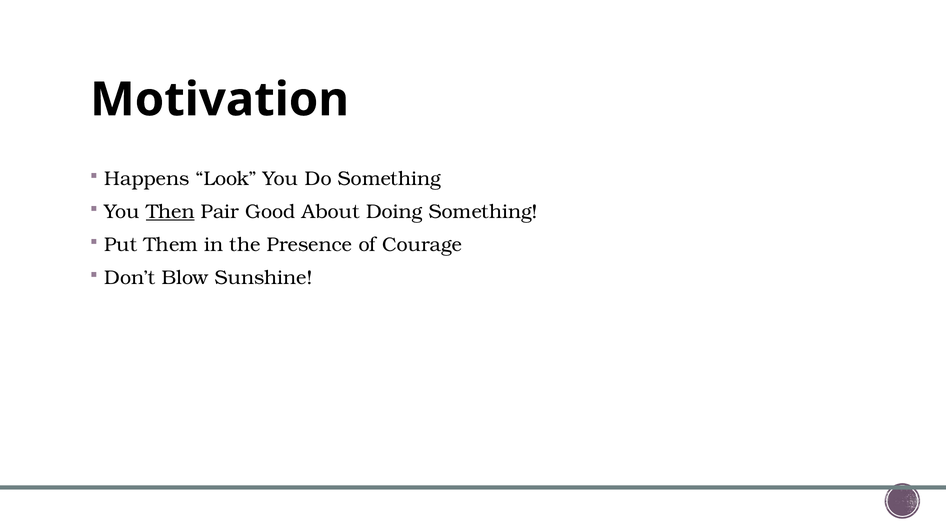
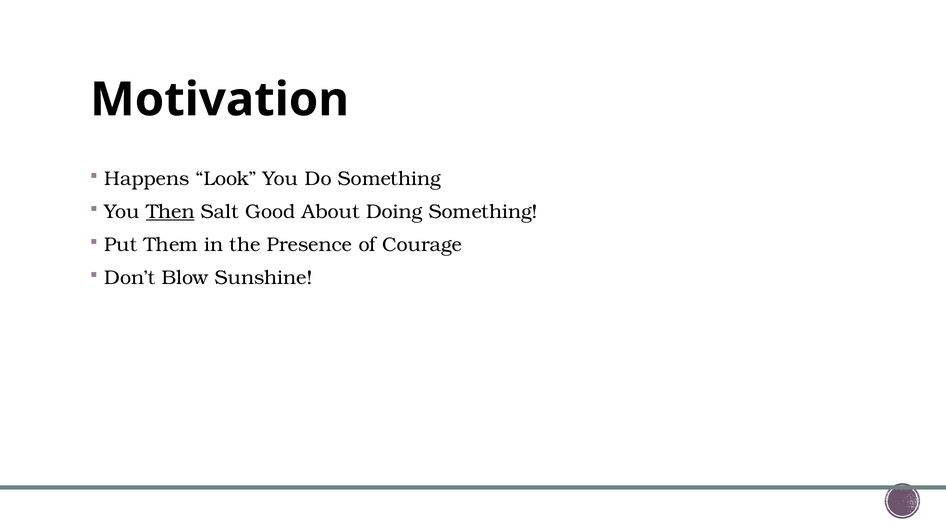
Pair: Pair -> Salt (220, 212)
